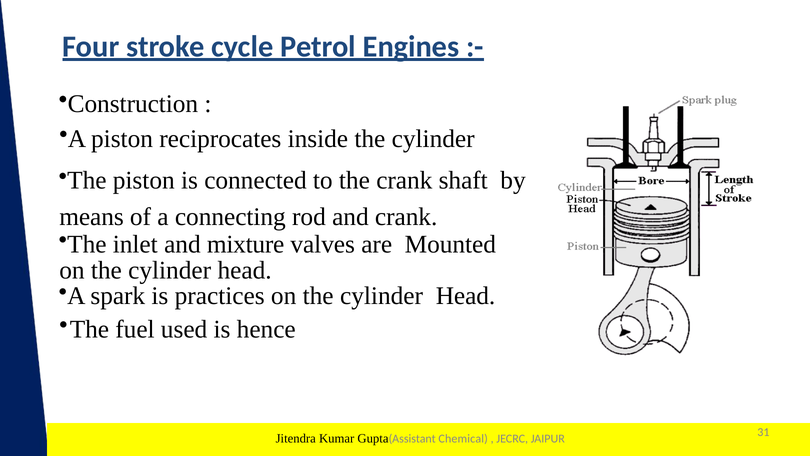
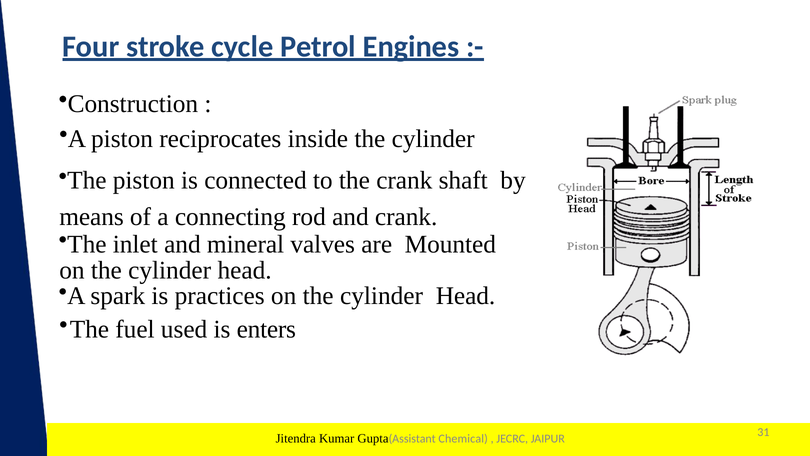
mixture: mixture -> mineral (246, 244)
hence: hence -> enters (266, 329)
